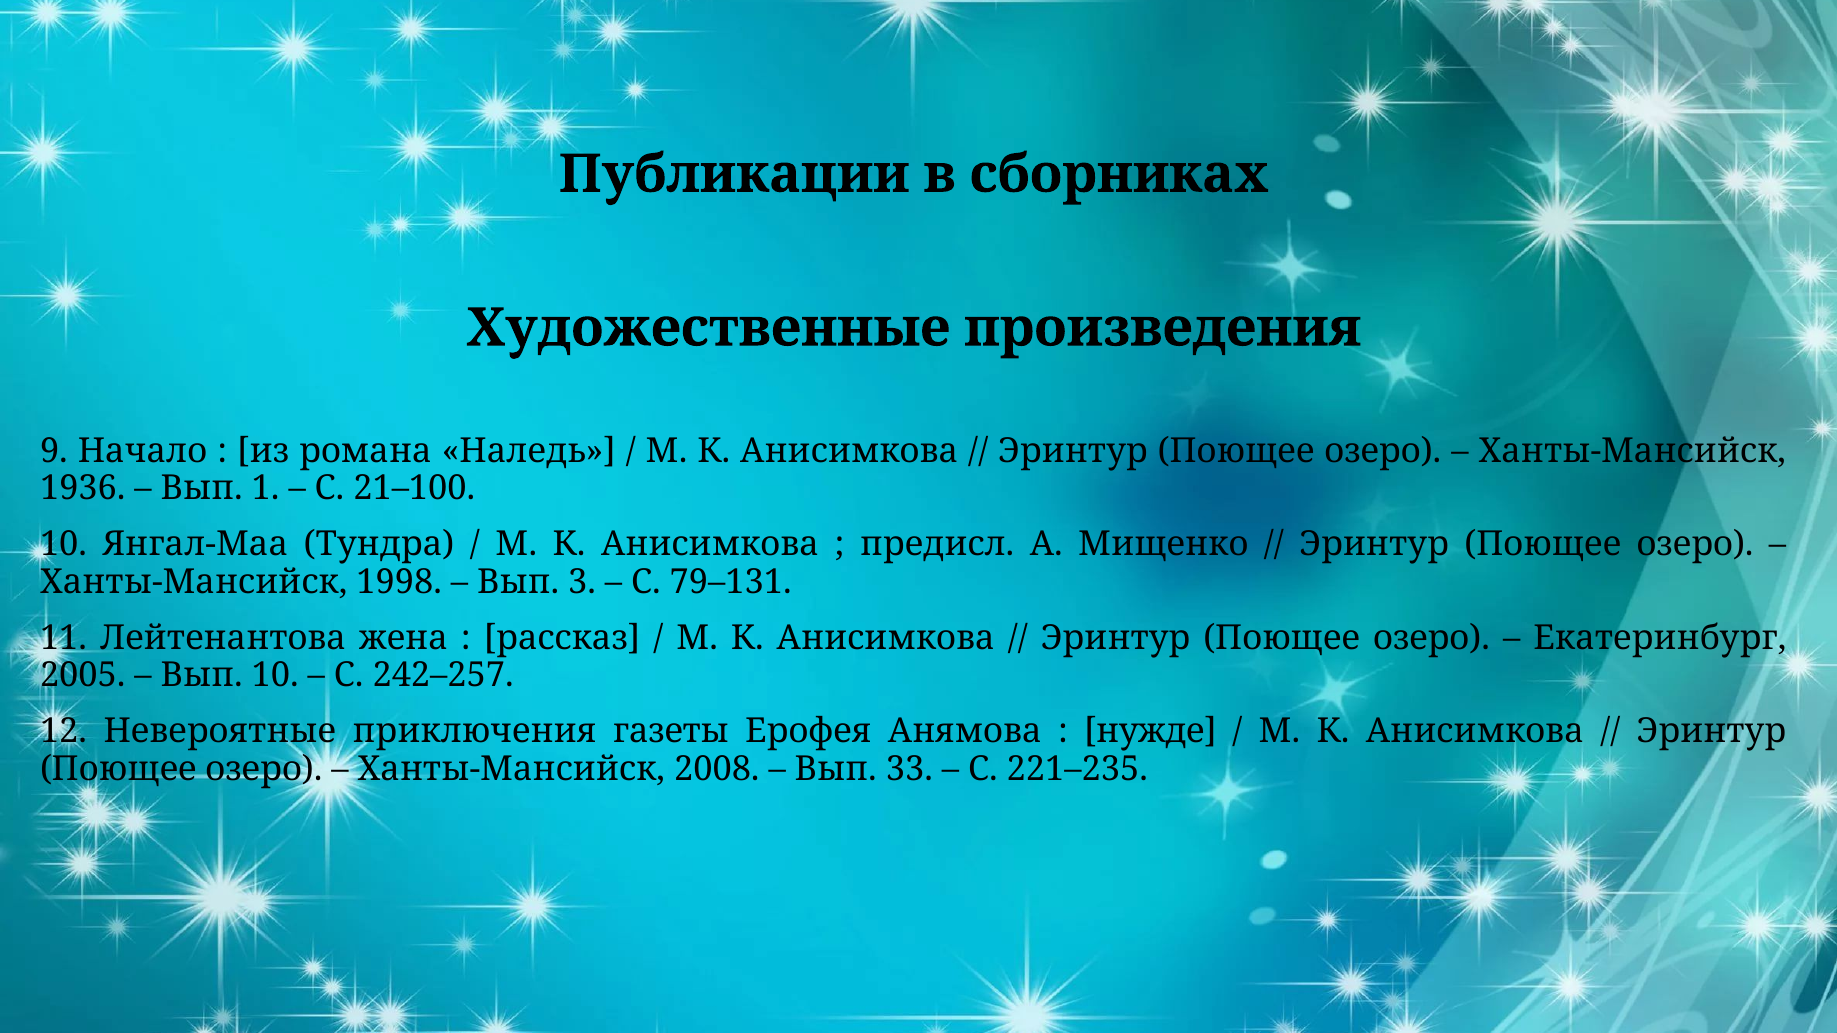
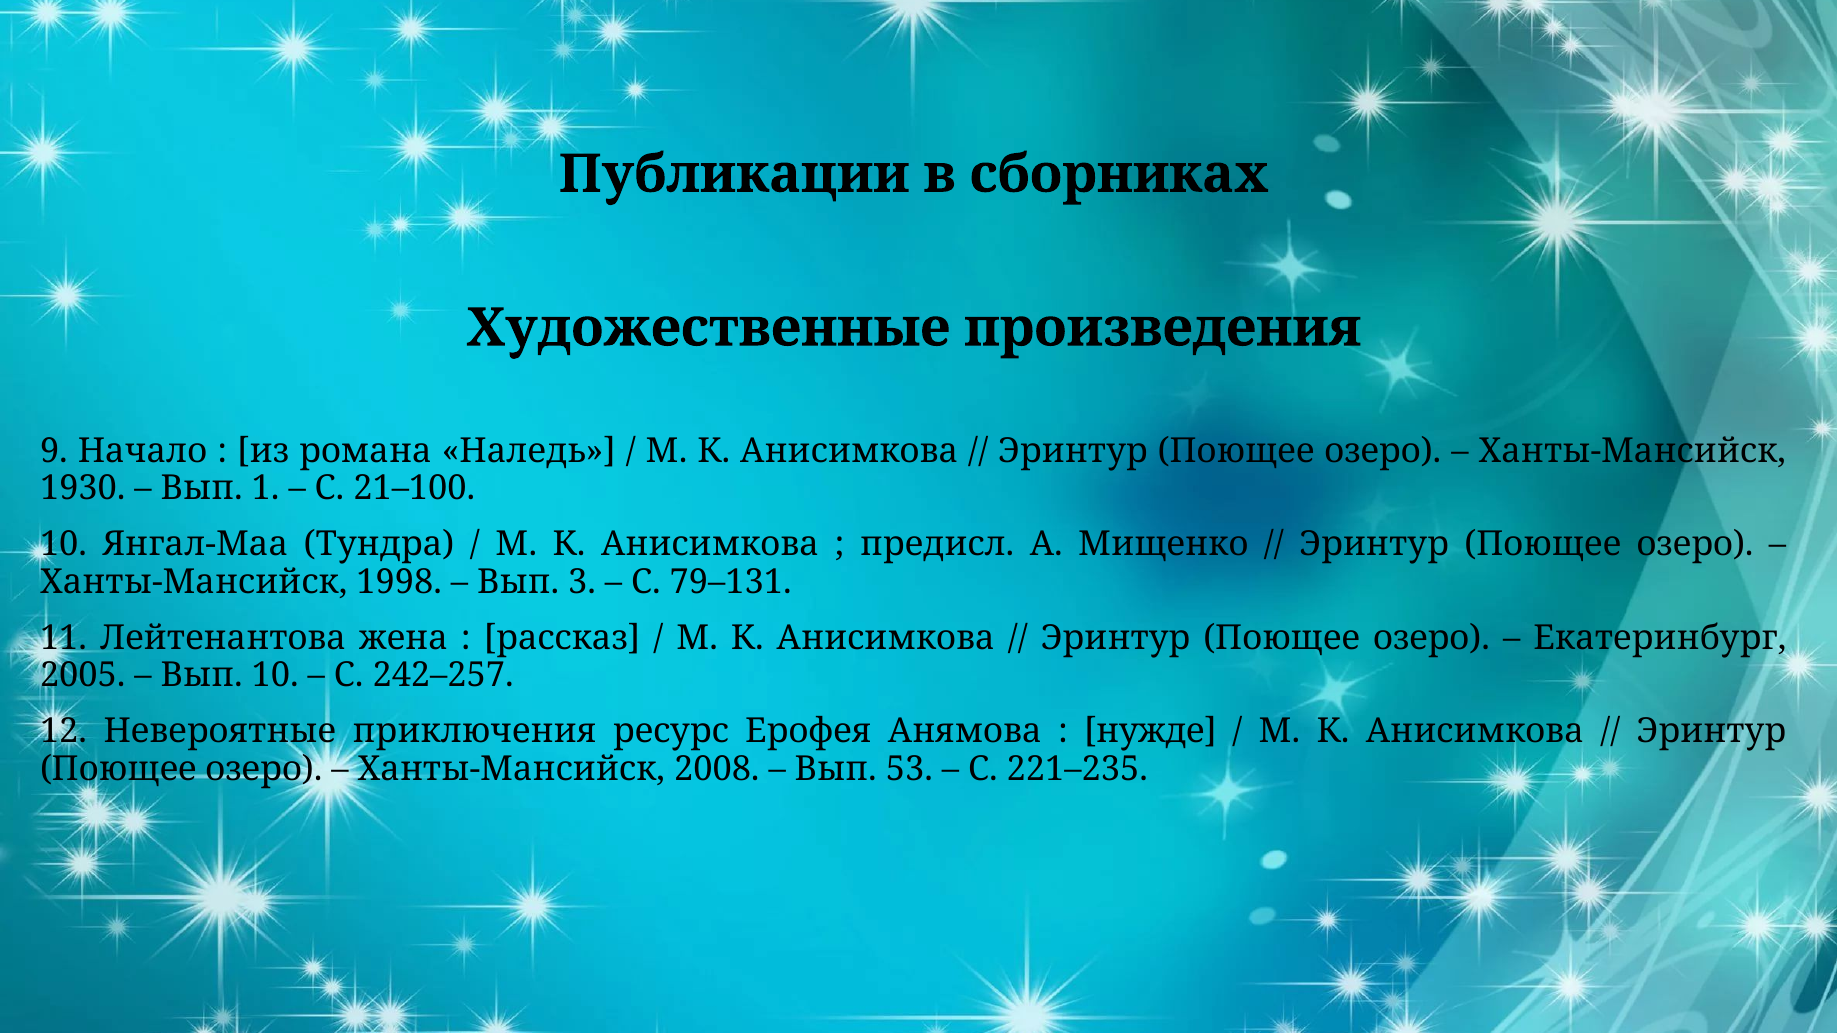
1936: 1936 -> 1930 (83, 488)
газеты: газеты -> ресурс (671, 732)
33: 33 -> 53 (909, 769)
